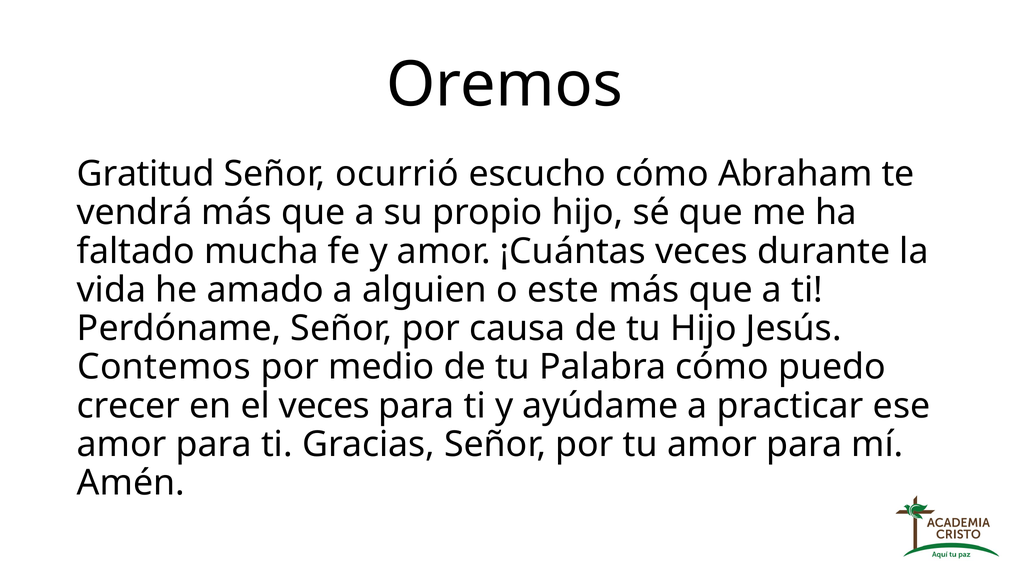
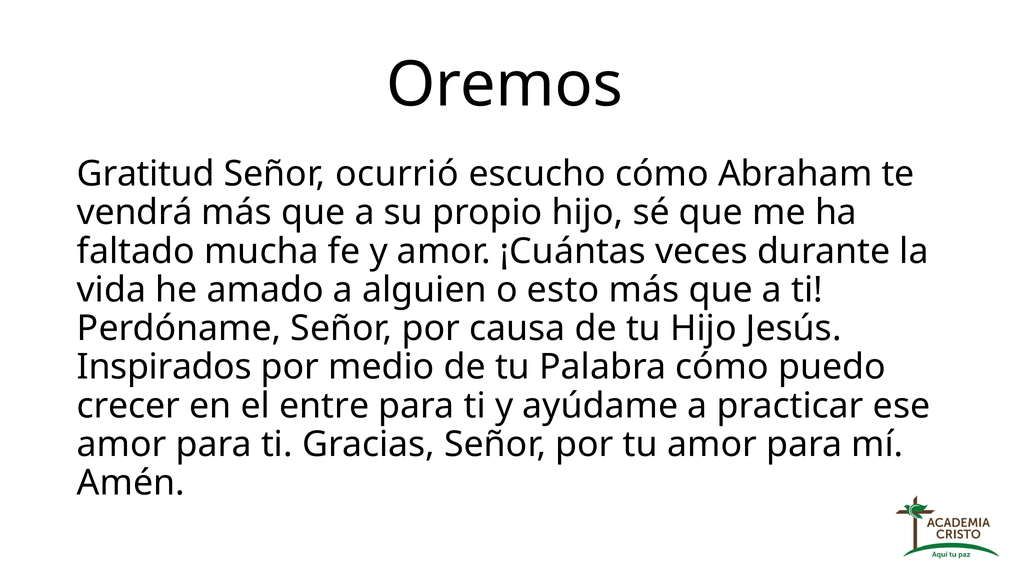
este: este -> esto (563, 290)
Contemos: Contemos -> Inspirados (164, 367)
el veces: veces -> entre (324, 405)
